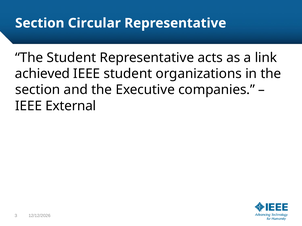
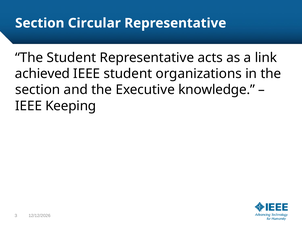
companies: companies -> knowledge (217, 90)
External: External -> Keeping (71, 106)
